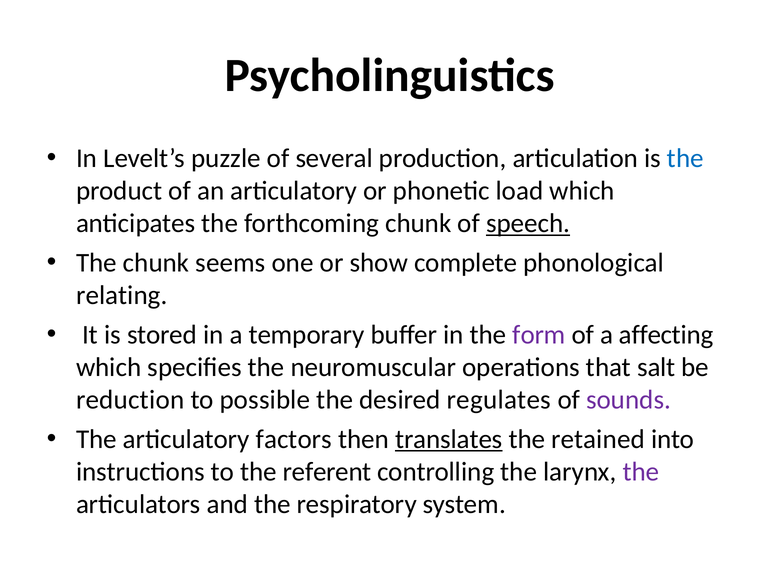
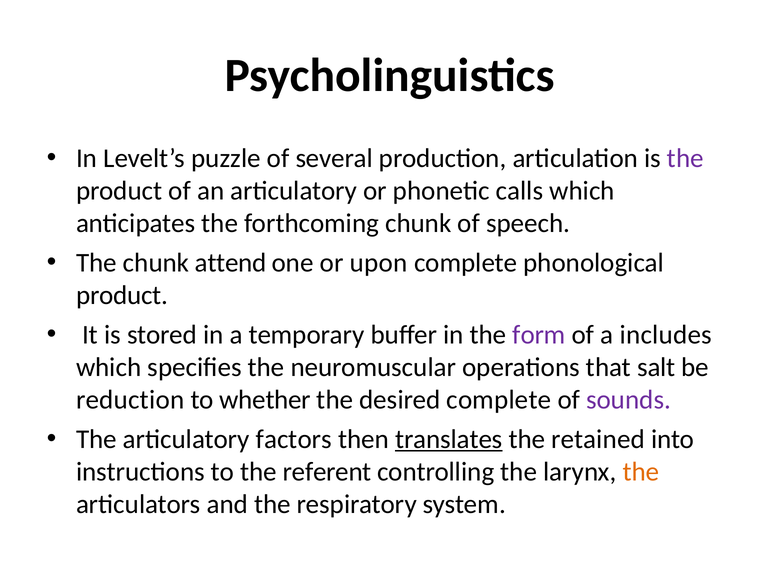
the colour: blue -> purple (685, 159)
load: load -> calls (520, 191)
speech underline: present -> none (528, 224)
seems: seems -> attend (231, 263)
show: show -> upon (379, 263)
relating: relating -> product (122, 295)
affecting: affecting -> includes (666, 335)
possible: possible -> whether (265, 400)
desired regulates: regulates -> complete (499, 400)
the colour: purple -> orange (641, 472)
